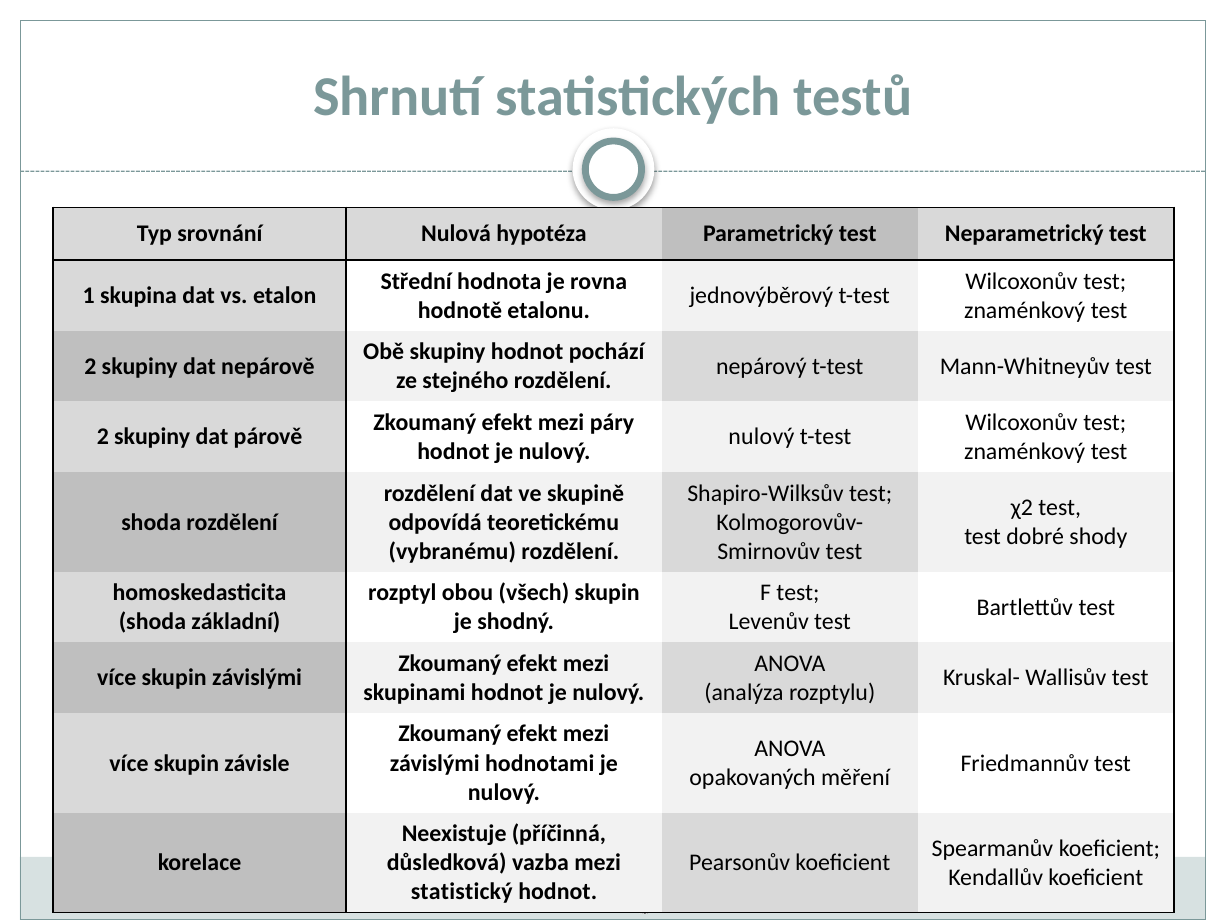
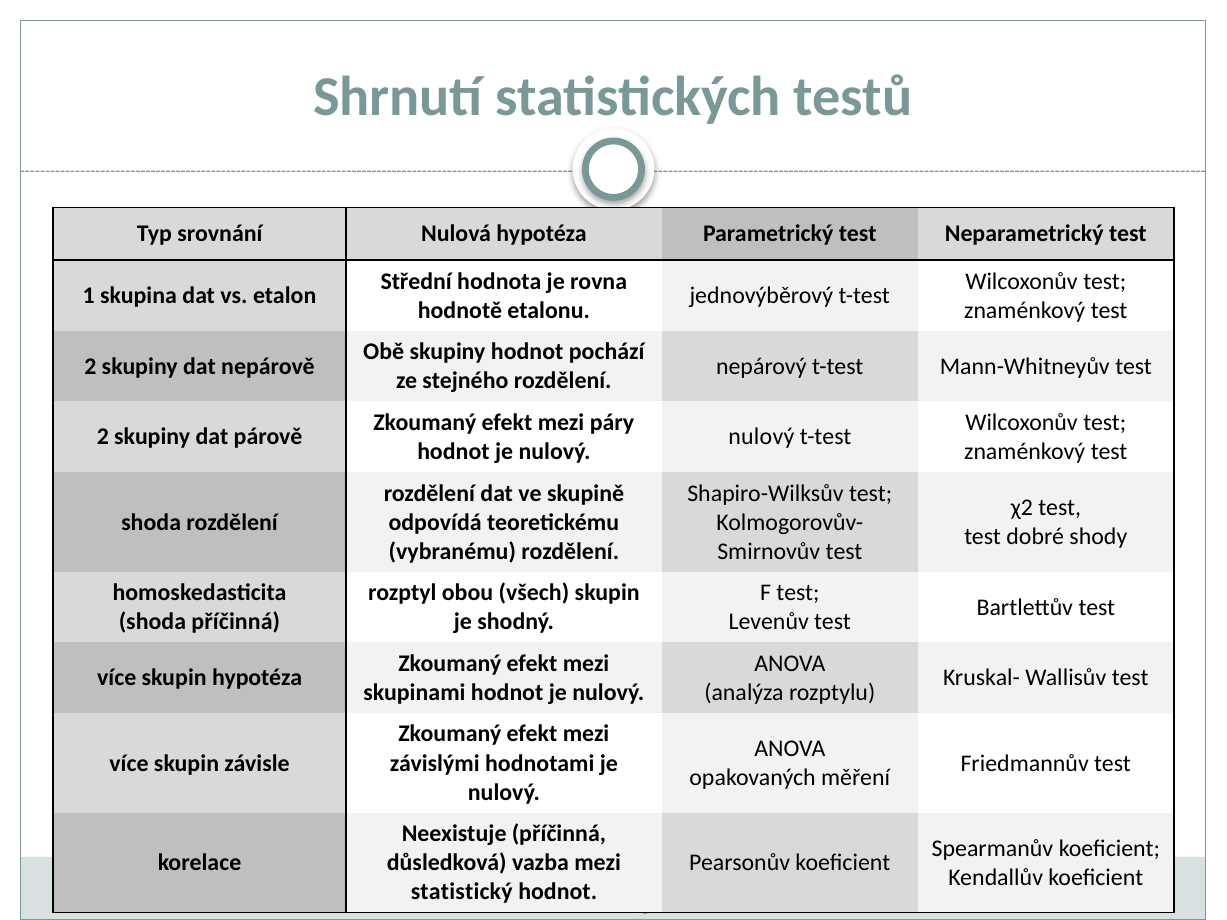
shoda základní: základní -> příčinná (236, 622)
skupin závislými: závislými -> hypotéza (257, 678)
